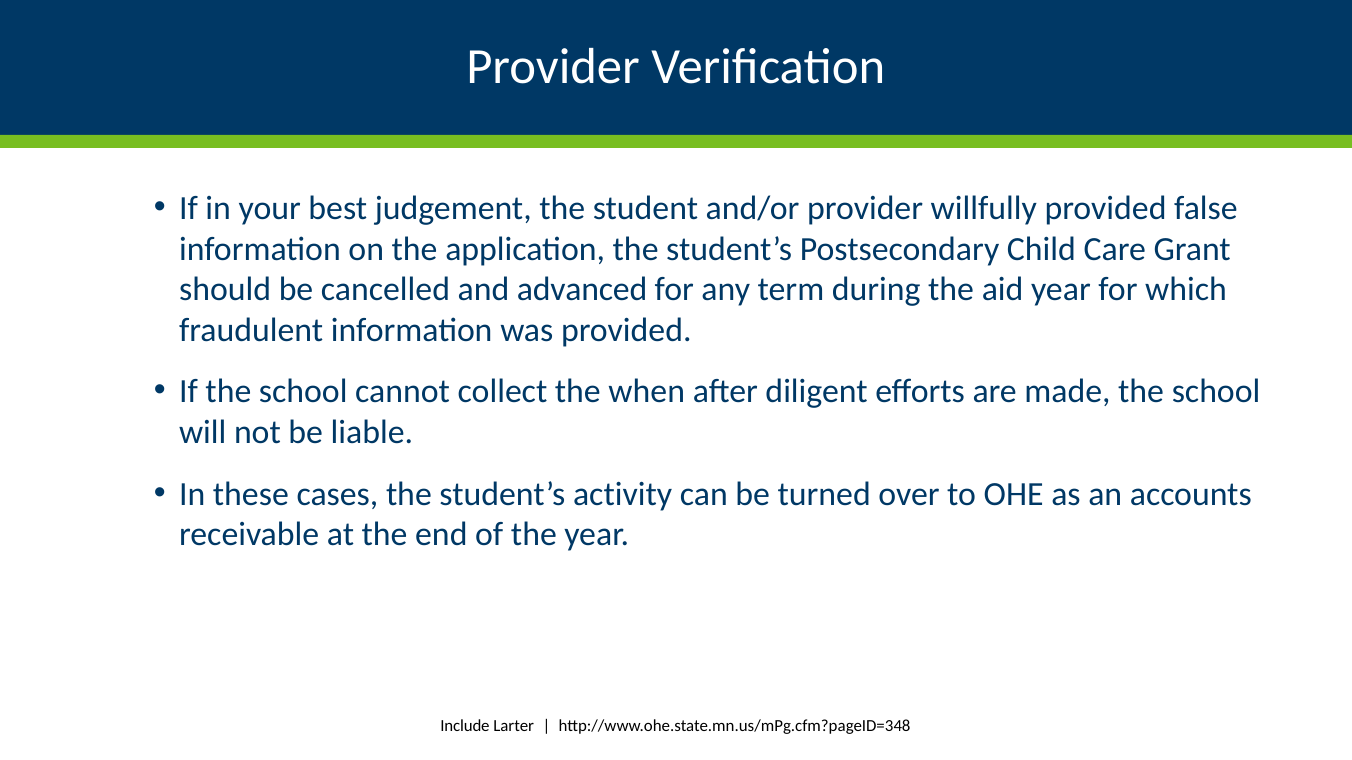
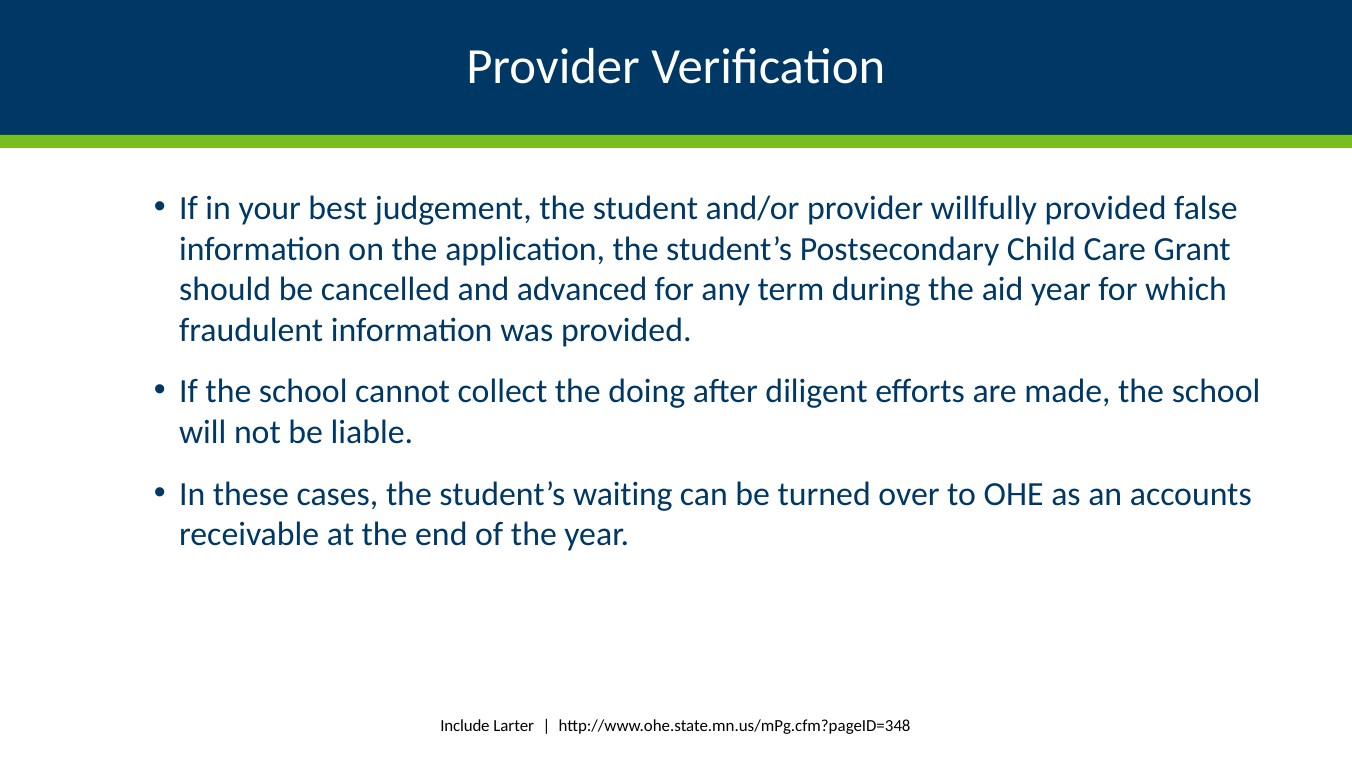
when: when -> doing (647, 392)
activity: activity -> waiting (623, 494)
